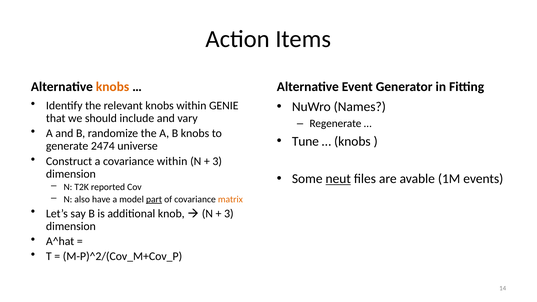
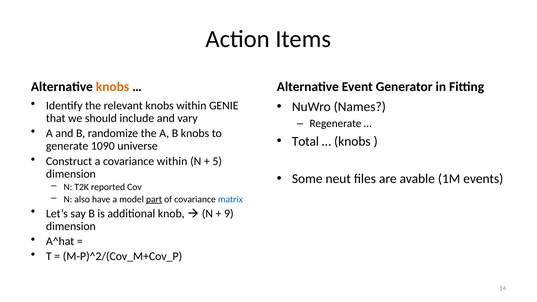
Tune: Tune -> Total (305, 141)
2474: 2474 -> 1090 (103, 146)
3: 3 -> 5 (217, 161)
neut underline: present -> none (338, 179)
matrix colour: orange -> blue (230, 199)
3: 3 -> 9 (229, 214)
